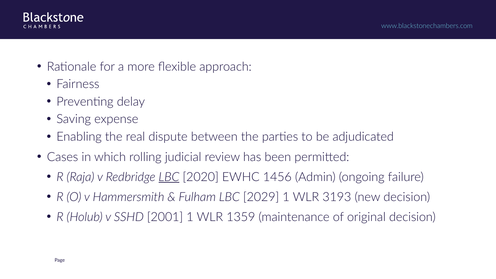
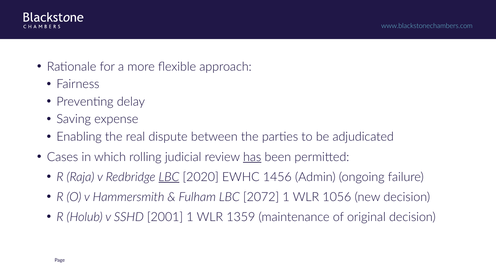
has underline: none -> present (252, 157)
2029: 2029 -> 2072 (261, 197)
3193: 3193 -> 1056 (337, 197)
